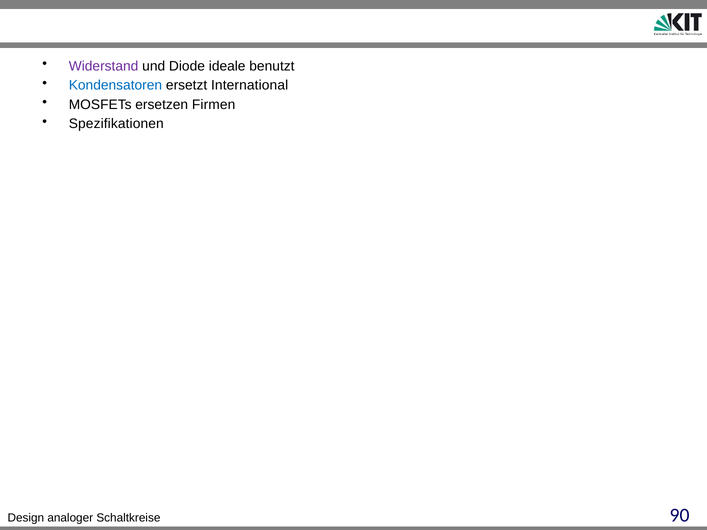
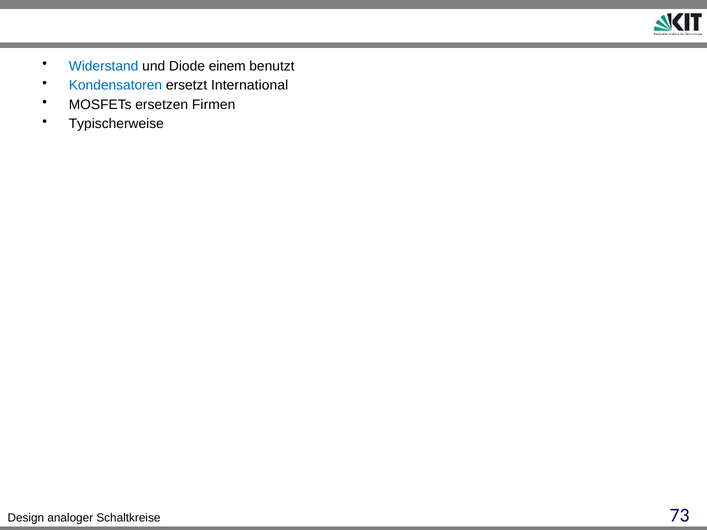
Widerstand colour: purple -> blue (104, 66)
ideale: ideale -> einem (227, 66)
Spezifikationen: Spezifikationen -> Typischerweise (116, 124)
90: 90 -> 73 (680, 516)
